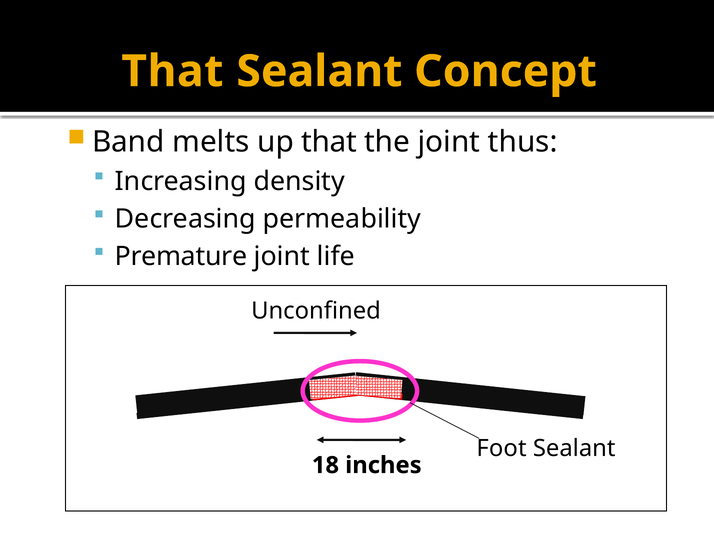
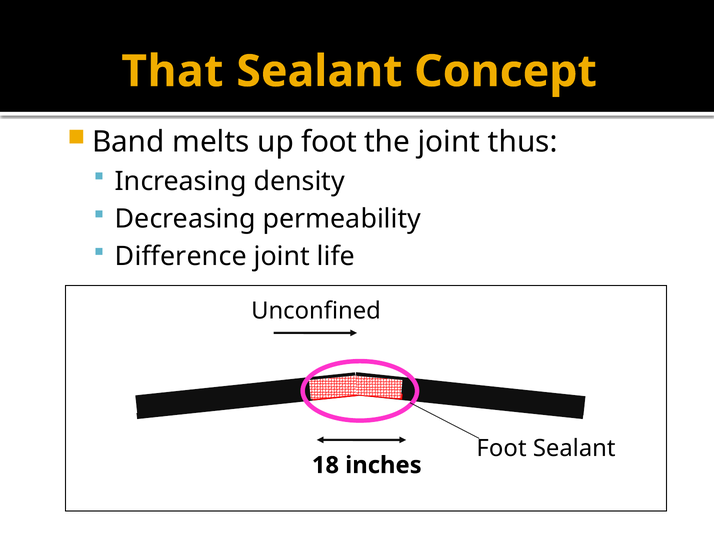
up that: that -> foot (329, 142)
Premature: Premature -> Difference (181, 257)
